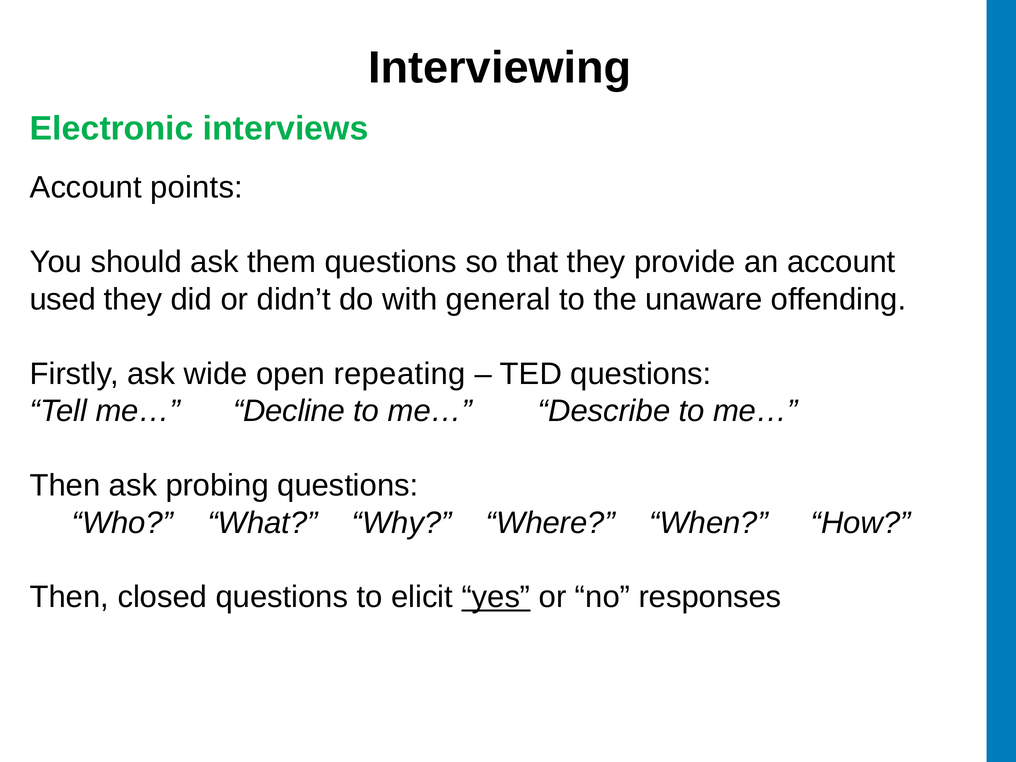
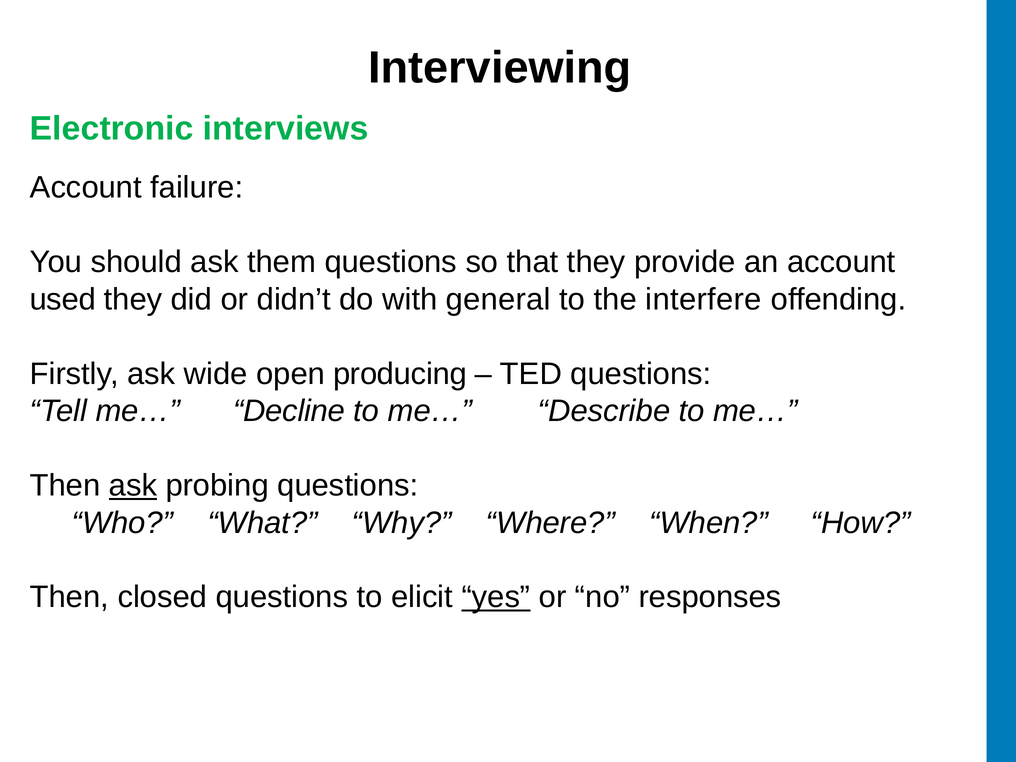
points: points -> failure (197, 188)
unaware: unaware -> interfere (704, 299)
repeating: repeating -> producing (400, 374)
ask underline: none -> present (133, 486)
